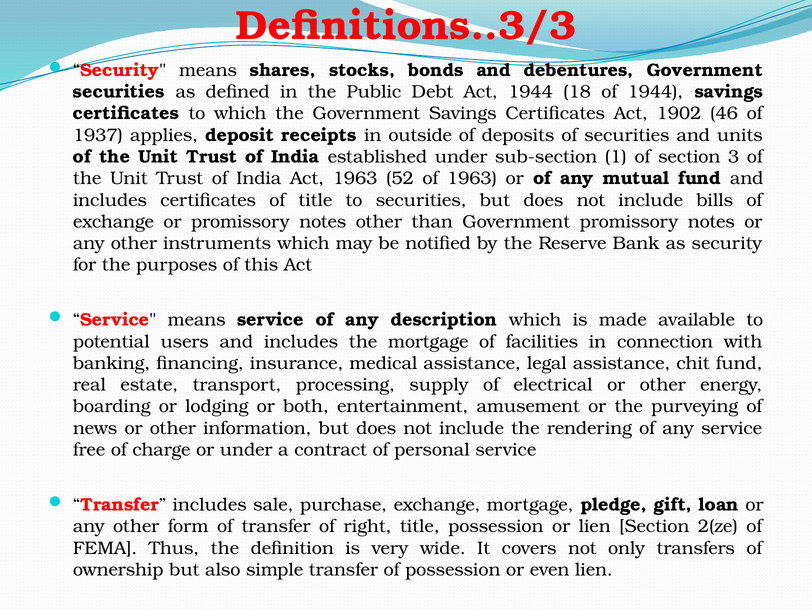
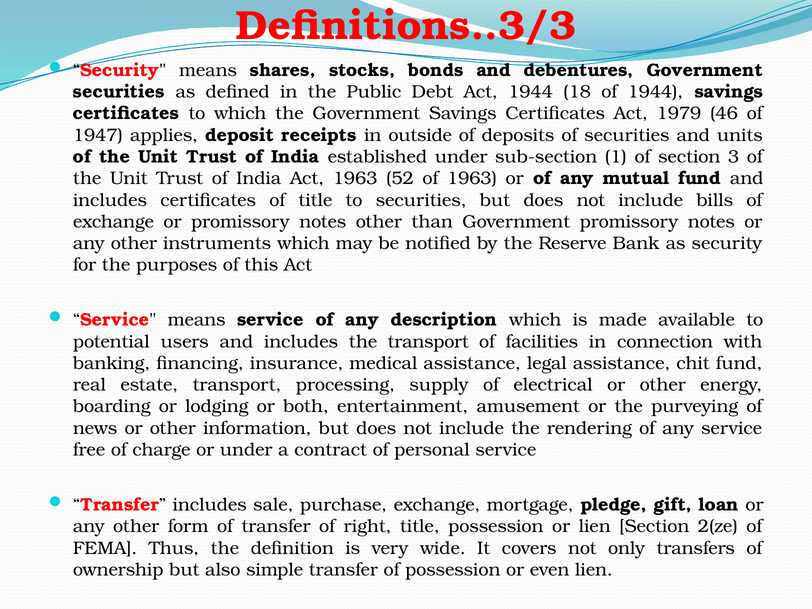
1902: 1902 -> 1979 (679, 113)
1937: 1937 -> 1947 (98, 135)
the mortgage: mortgage -> transport (428, 342)
